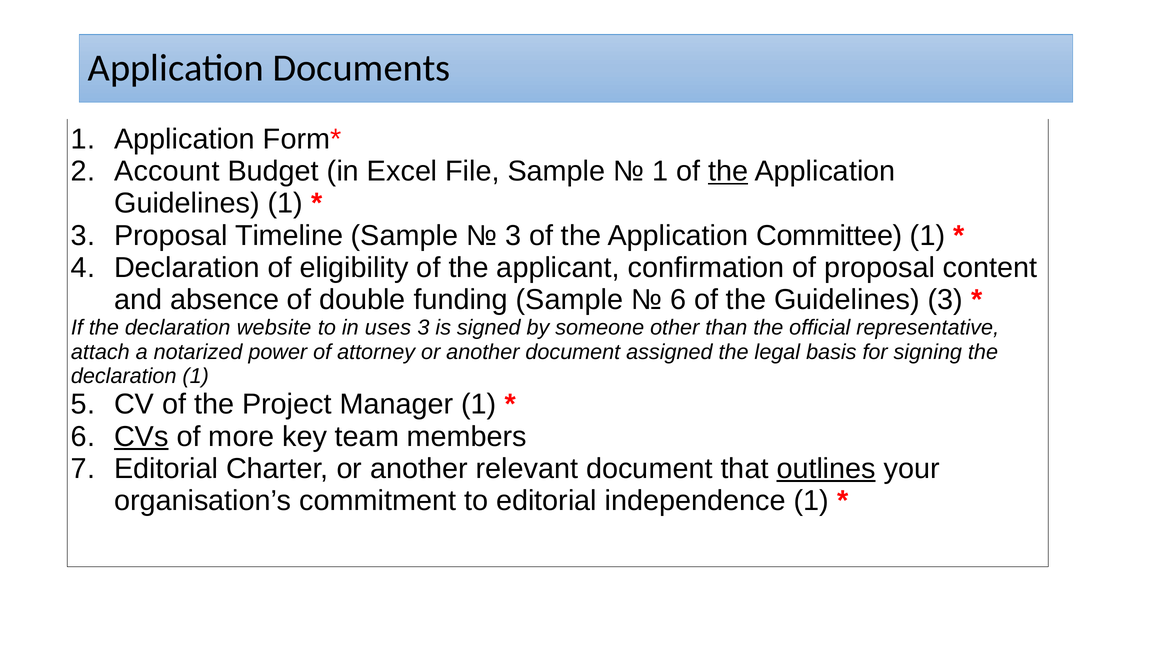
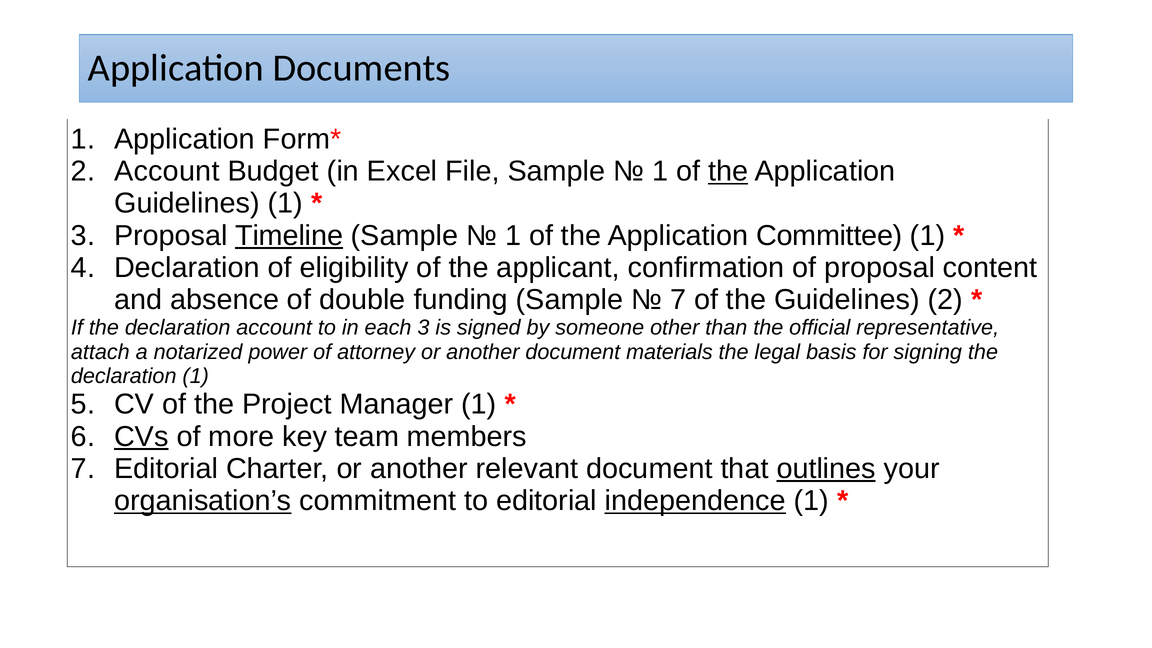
Timeline underline: none -> present (289, 236)
3: 3 -> 1 (513, 236)
6: 6 -> 7 (678, 300)
Guidelines 3: 3 -> 2 (945, 300)
declaration website: website -> account (274, 328)
uses: uses -> each (388, 328)
assigned: assigned -> materials (669, 352)
organisation’s underline: none -> present (203, 501)
independence underline: none -> present (695, 501)
